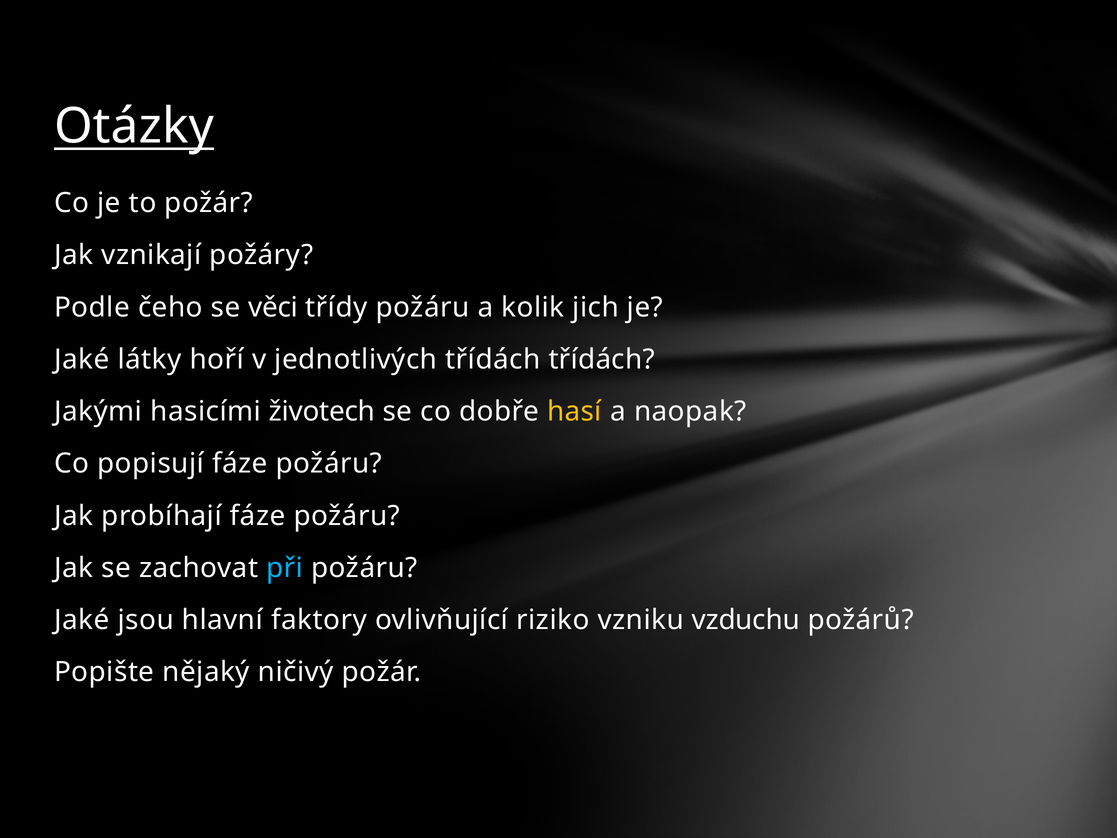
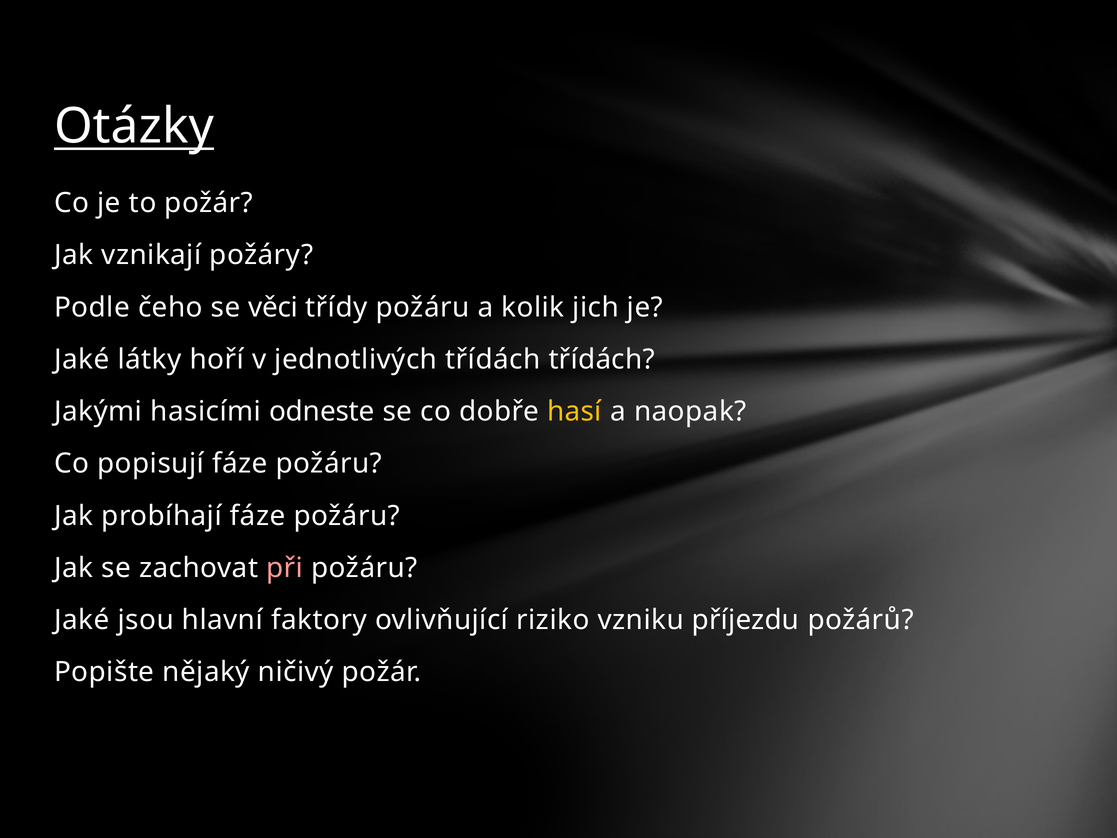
životech: životech -> odneste (322, 411)
při colour: light blue -> pink (285, 568)
vzduchu: vzduchu -> příjezdu (746, 620)
